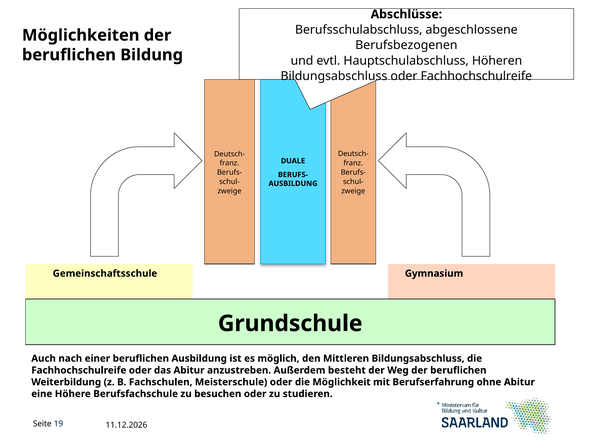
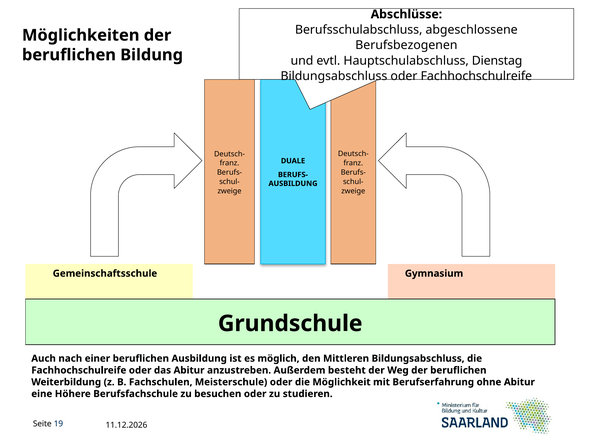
Höheren: Höheren -> Dienstag (497, 61)
